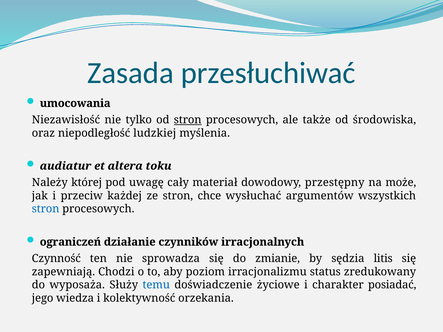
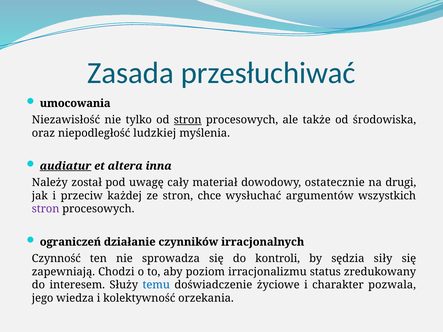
audiatur underline: none -> present (66, 166)
toku: toku -> inna (159, 166)
której: której -> został (87, 183)
przestępny: przestępny -> ostatecznie (335, 183)
może: może -> drugi (401, 183)
stron colour: blue -> purple (46, 209)
zmianie: zmianie -> kontroli (278, 259)
litis: litis -> siły (383, 259)
wyposaża: wyposaża -> interesem (77, 285)
posiadać: posiadać -> pozwala (392, 285)
